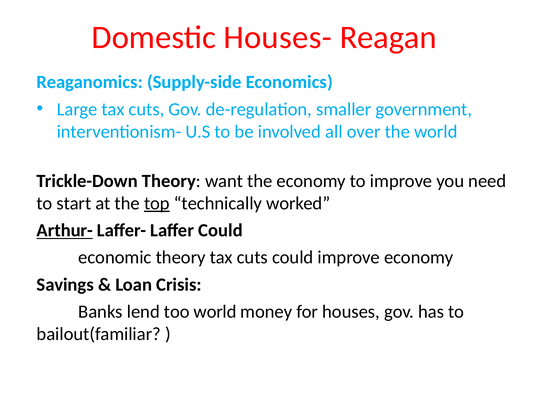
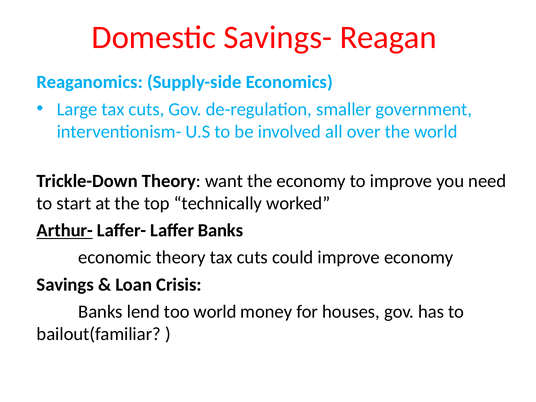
Houses-: Houses- -> Savings- (278, 37)
top underline: present -> none (157, 203)
Laffer Could: Could -> Banks (221, 230)
